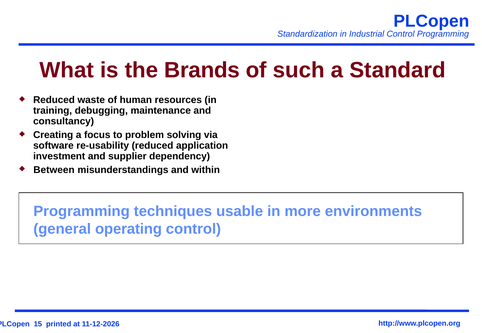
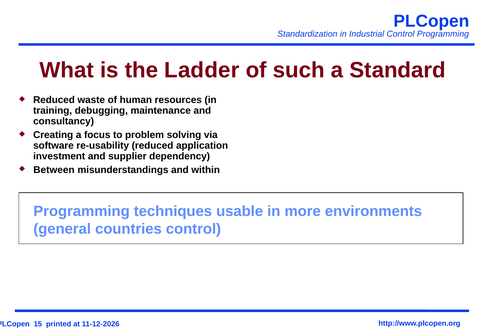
Brands: Brands -> Ladder (202, 70)
operating: operating -> countries (128, 229)
